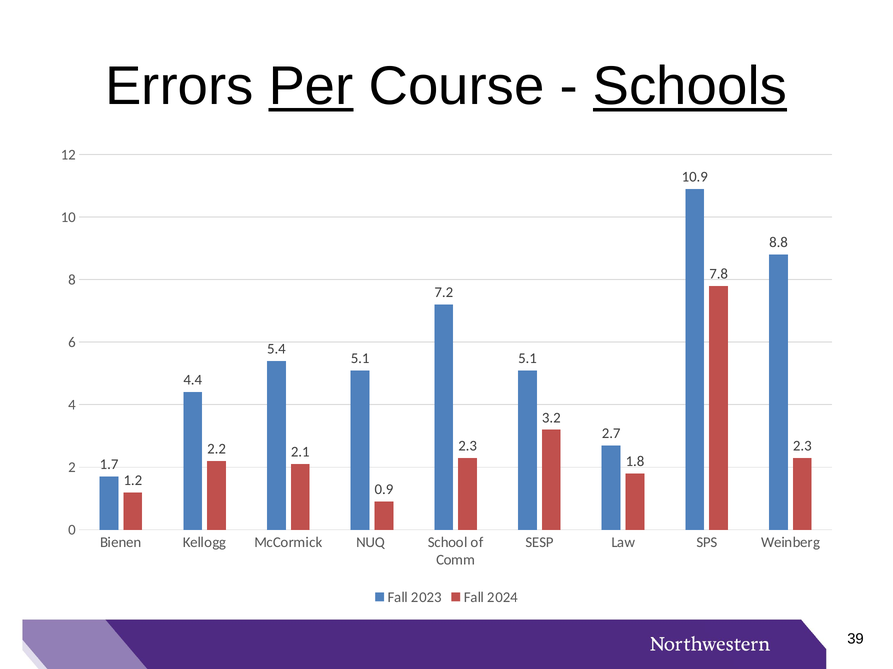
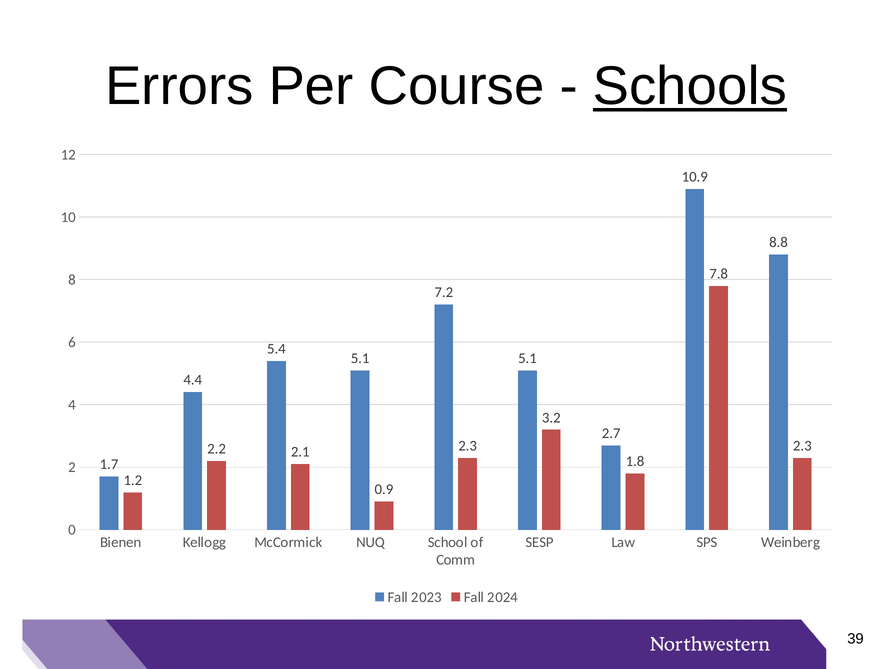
Per underline: present -> none (311, 86)
